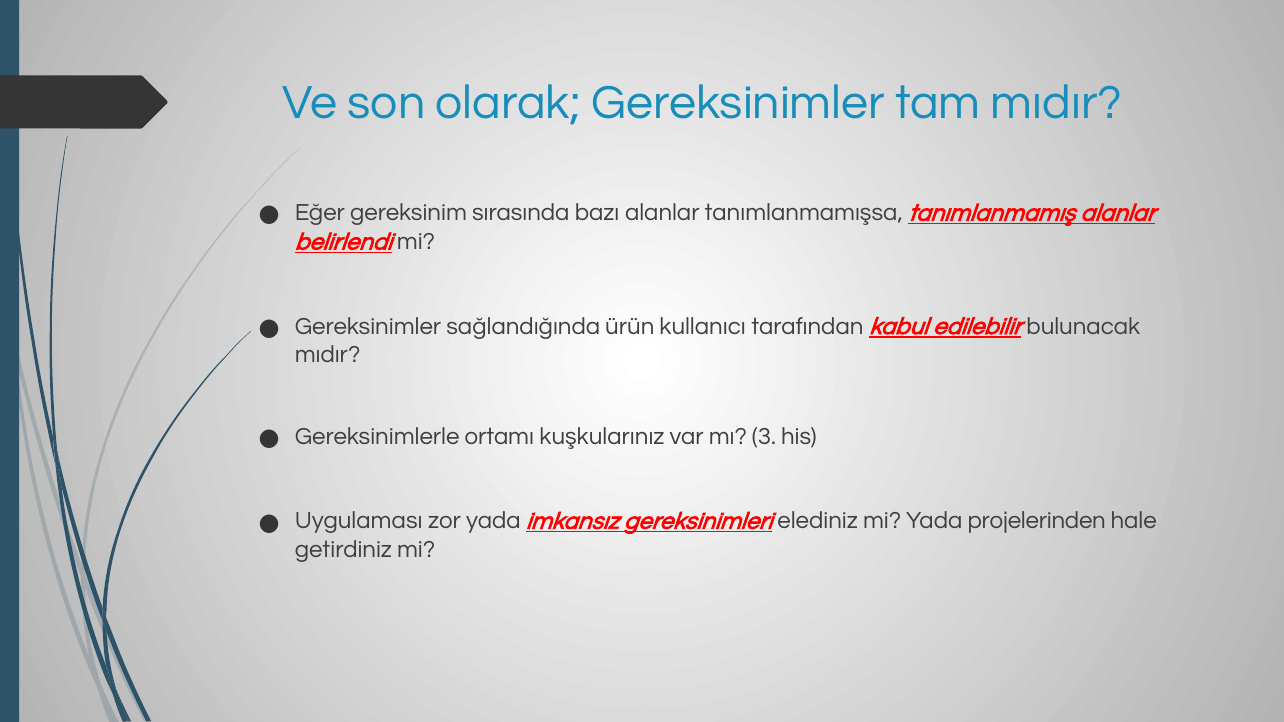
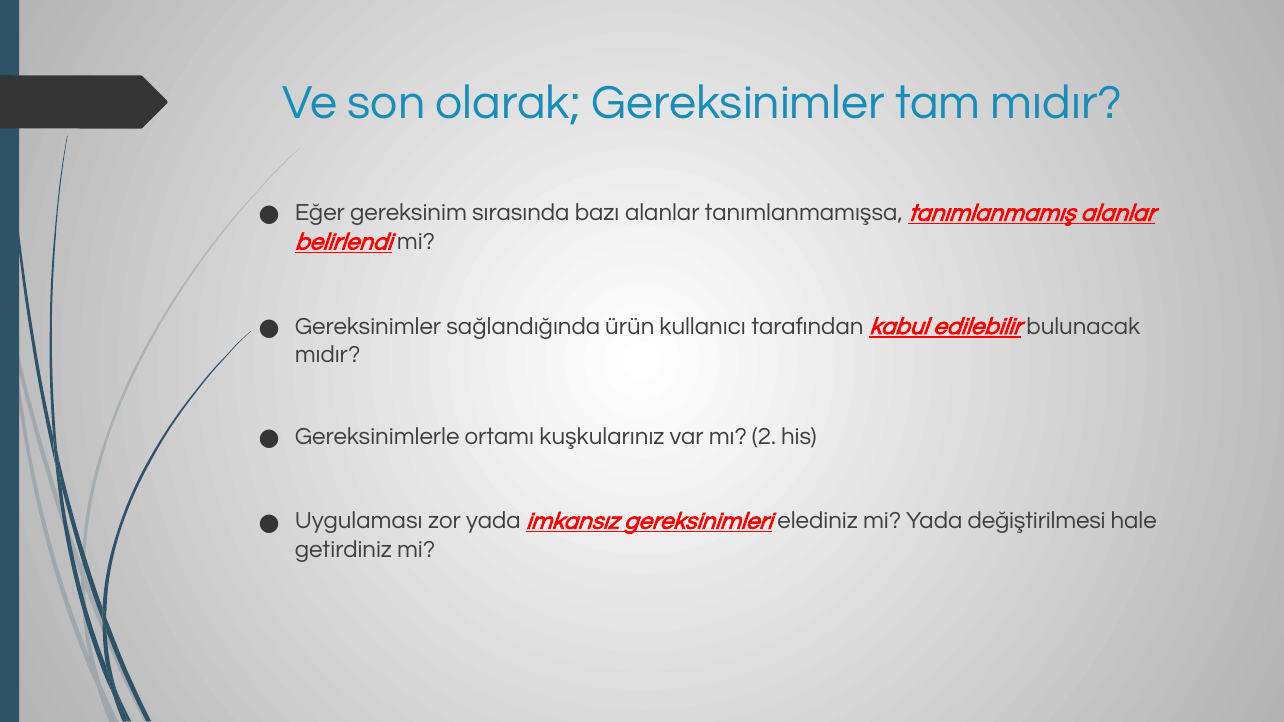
3: 3 -> 2 (764, 436)
projelerinden: projelerinden -> değiştirilmesi (1037, 521)
